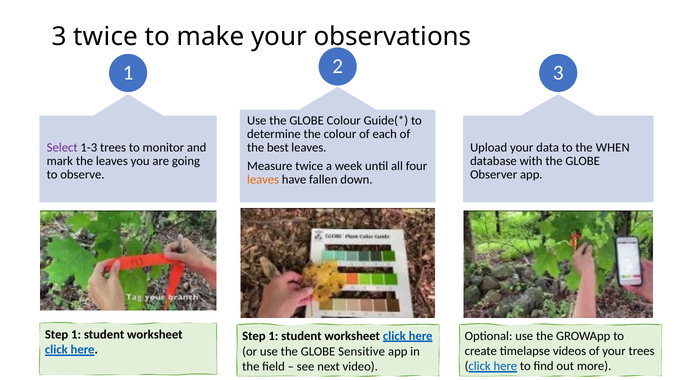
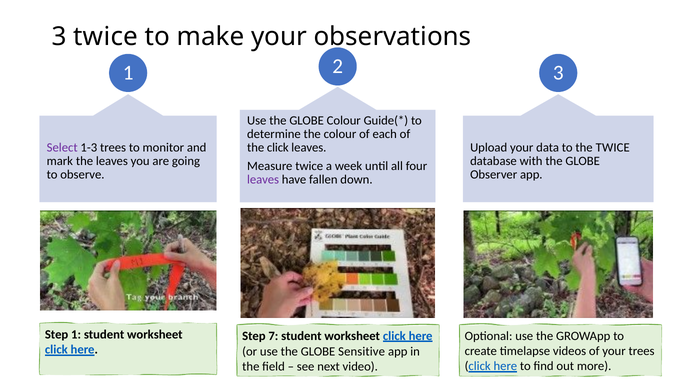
the WHEN: WHEN -> TWICE (613, 148)
the best: best -> click (278, 148)
leaves colour: orange -> purple (263, 180)
1: 1 -> 7 (273, 336)
